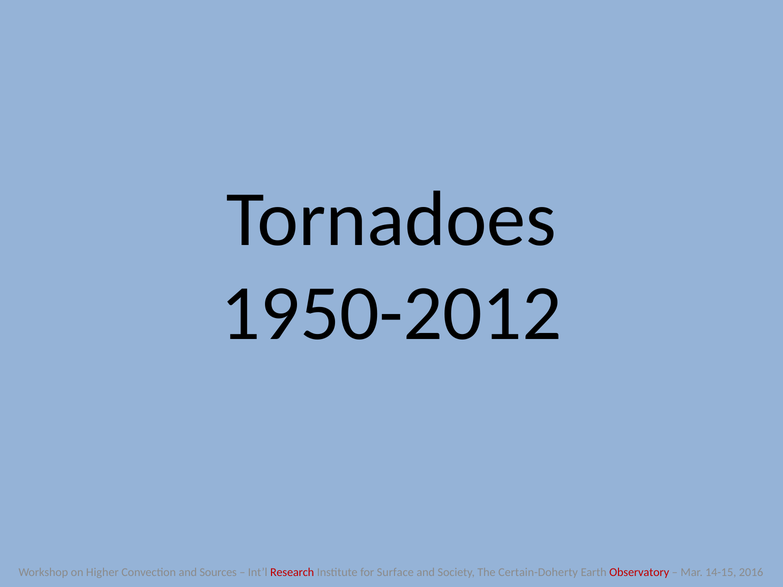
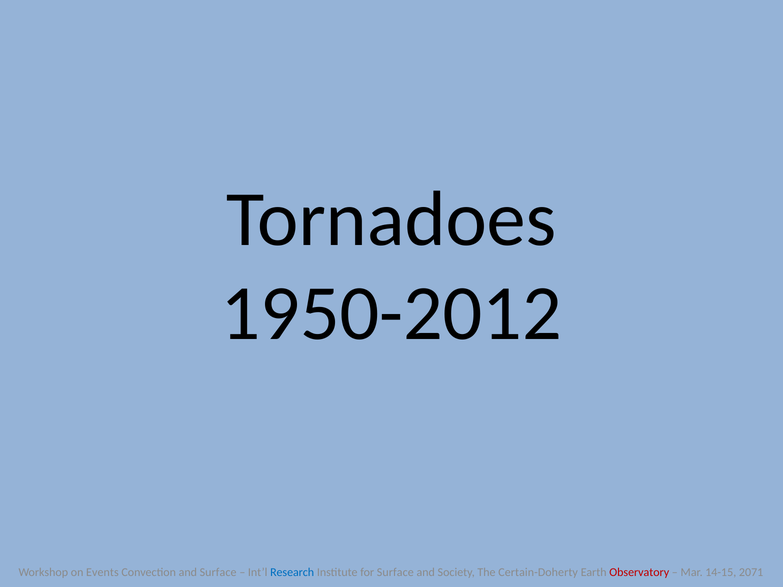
Higher: Higher -> Events (102, 572)
and Sources: Sources -> Surface (218, 572)
Research colour: red -> blue (292, 572)
2016: 2016 -> 2071 (751, 572)
